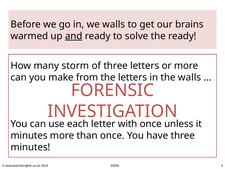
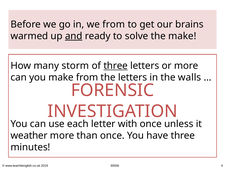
we walls: walls -> from (114, 24)
the ready: ready -> make (182, 36)
three underline: none -> present (116, 66)
minutes: minutes -> weather (29, 135)
